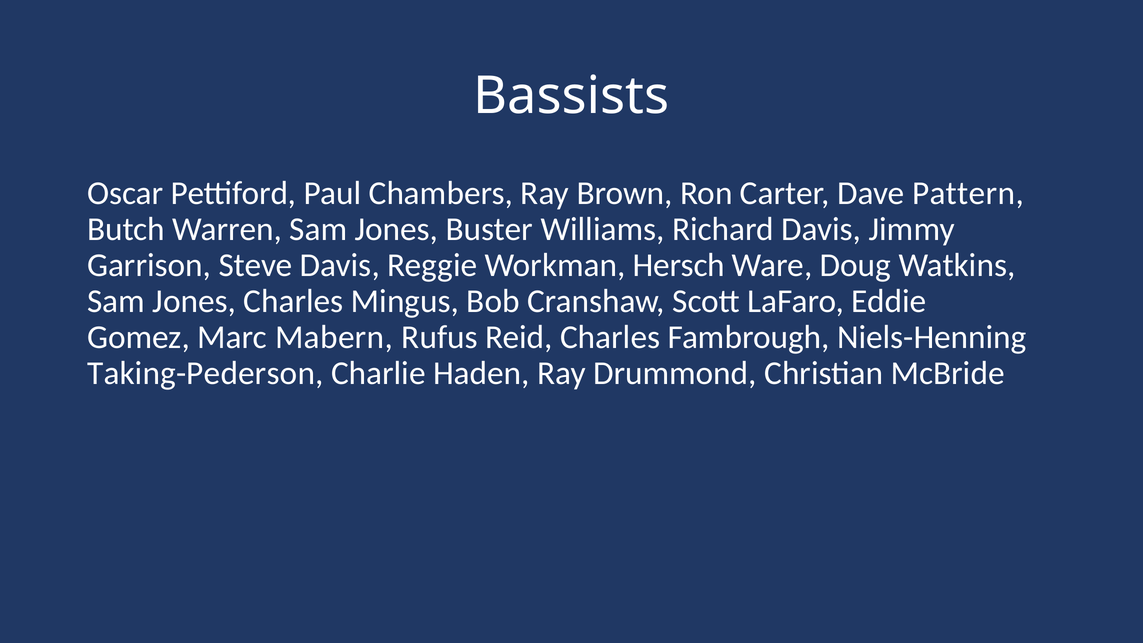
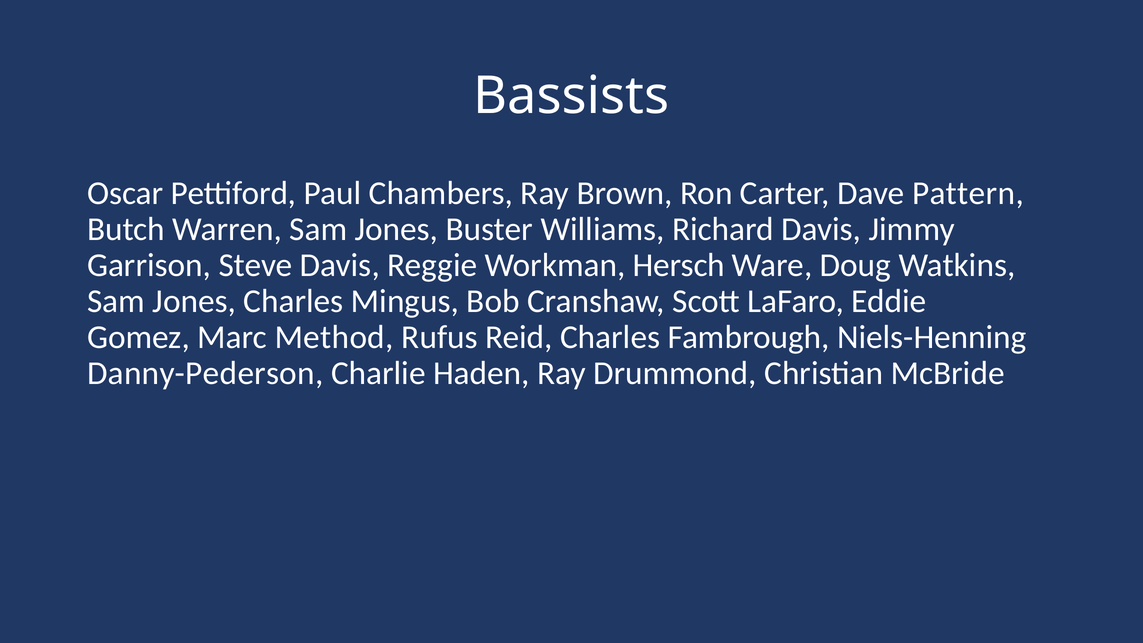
Mabern: Mabern -> Method (334, 337)
Taking-Pederson: Taking-Pederson -> Danny-Pederson (205, 373)
